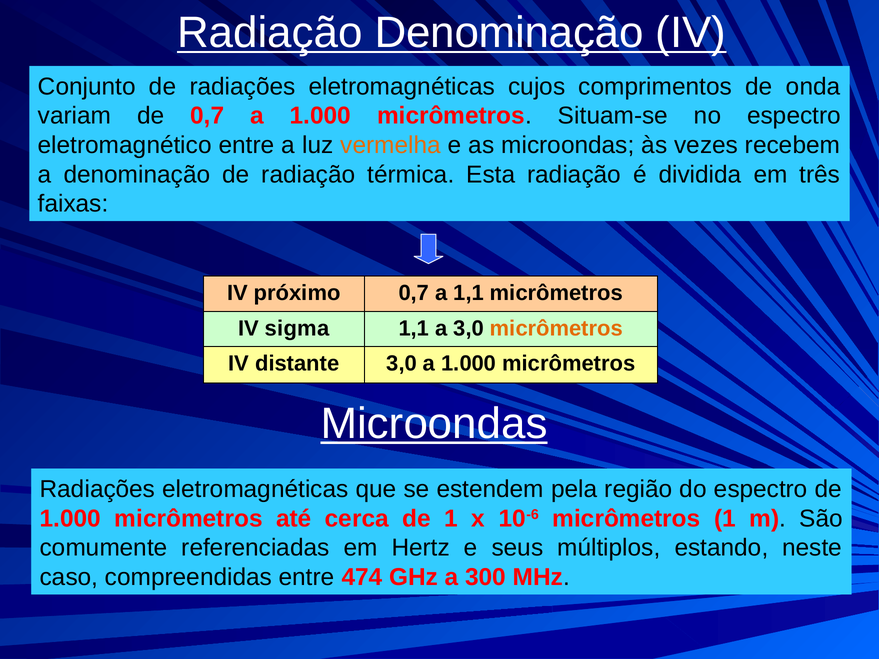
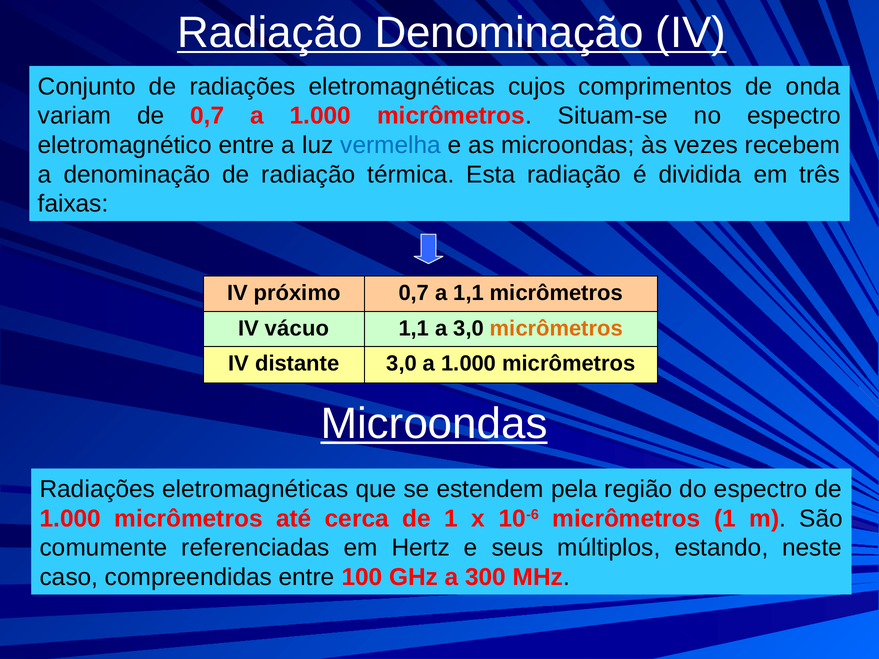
vermelha colour: orange -> blue (391, 145)
sigma: sigma -> vácuo (297, 328)
474: 474 -> 100 (362, 577)
